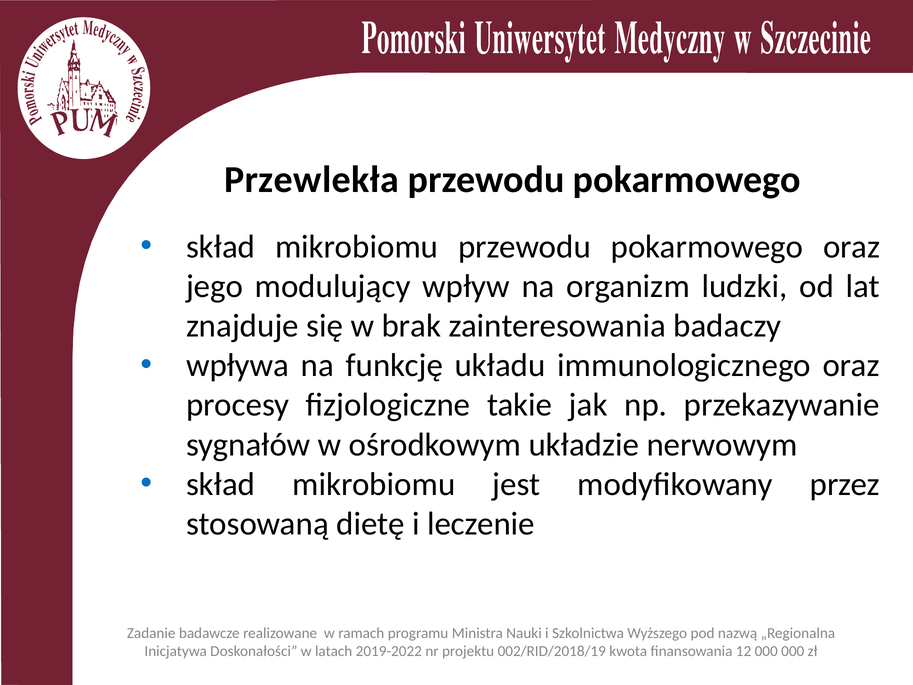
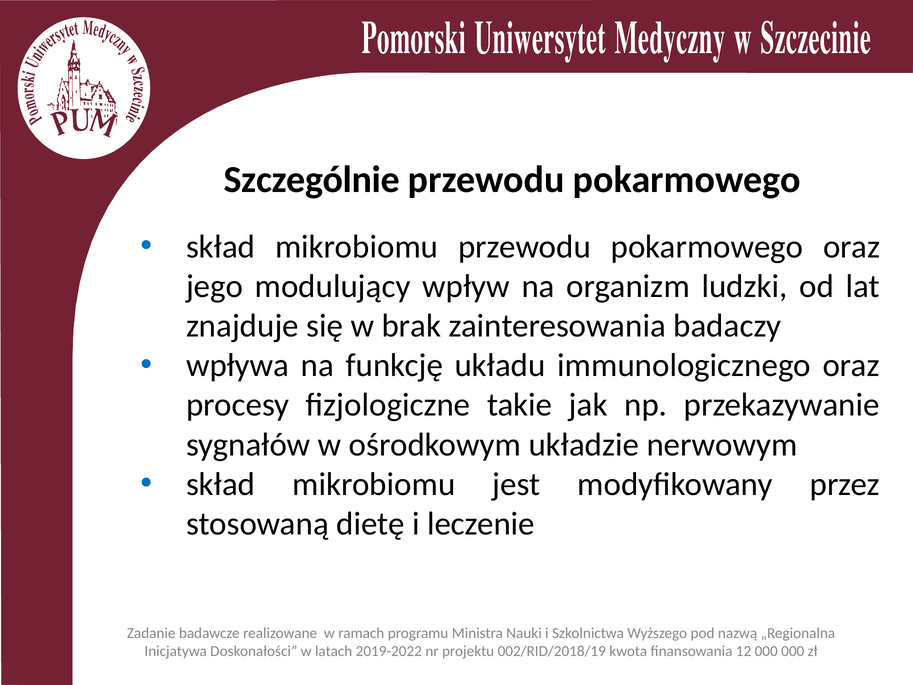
Przewlekła: Przewlekła -> Szczególnie (312, 179)
